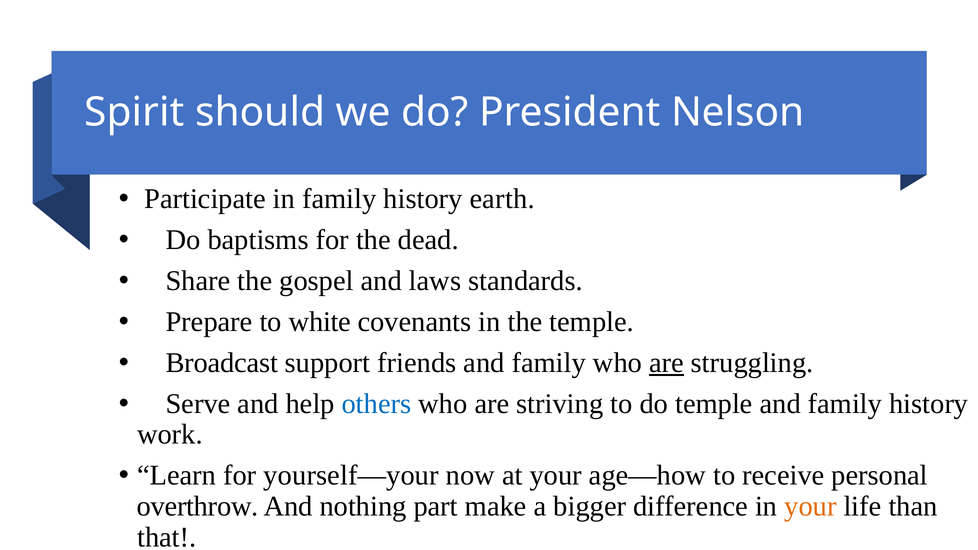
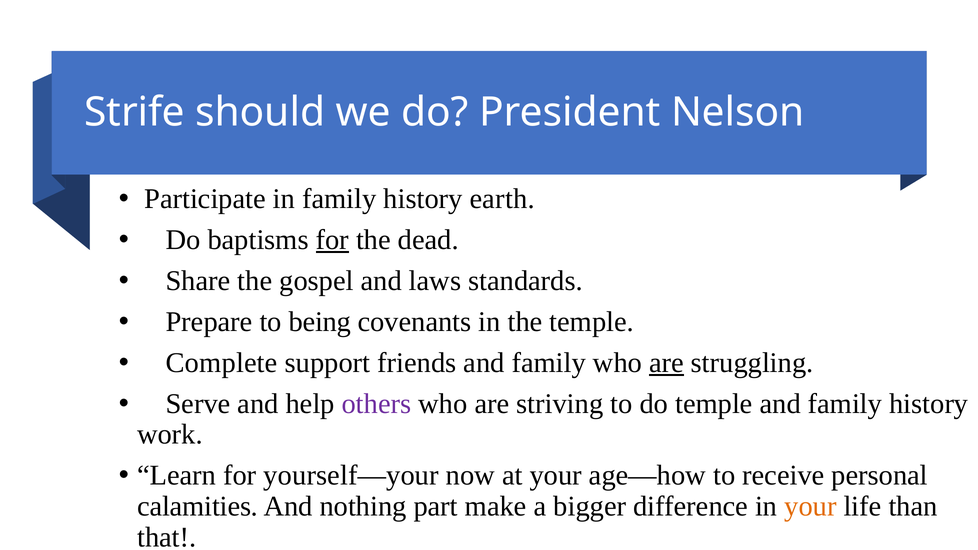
Spirit: Spirit -> Strife (135, 113)
for underline: none -> present (332, 240)
white: white -> being (320, 322)
Broadcast: Broadcast -> Complete (222, 363)
others colour: blue -> purple (377, 404)
overthrow: overthrow -> calamities (198, 506)
